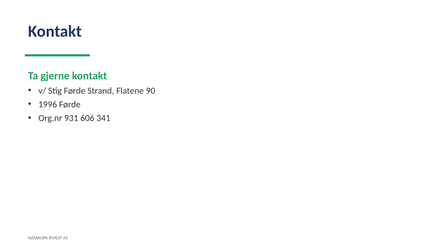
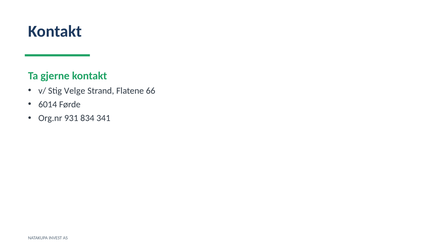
Stig Førde: Førde -> Velge (75, 91)
90: 90 -> 66 (151, 91)
1996: 1996 -> 6014 (48, 104)
606: 606 -> 834 (87, 118)
